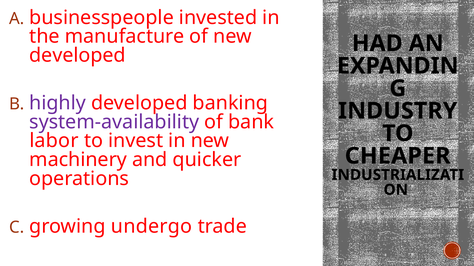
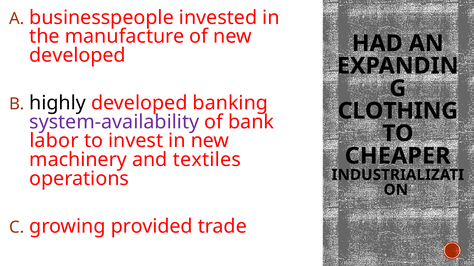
highly colour: purple -> black (58, 103)
INDUSTRY: INDUSTRY -> CLOTHING (398, 111)
quicker: quicker -> textiles (207, 160)
undergo: undergo -> provided (152, 227)
